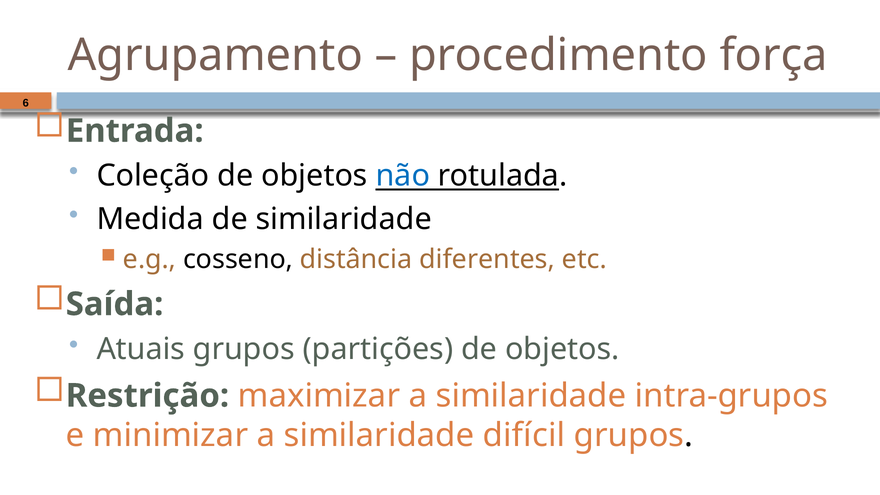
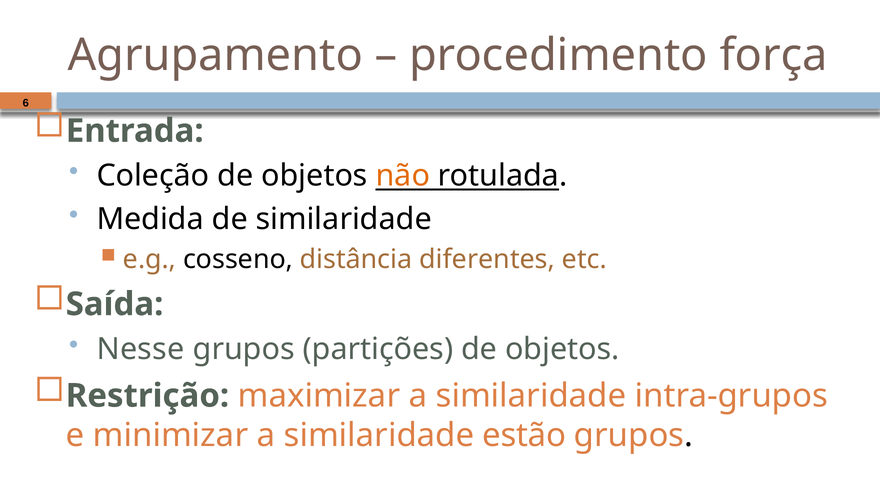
não colour: blue -> orange (403, 176)
Atuais: Atuais -> Nesse (141, 349)
difícil: difícil -> estão (524, 435)
